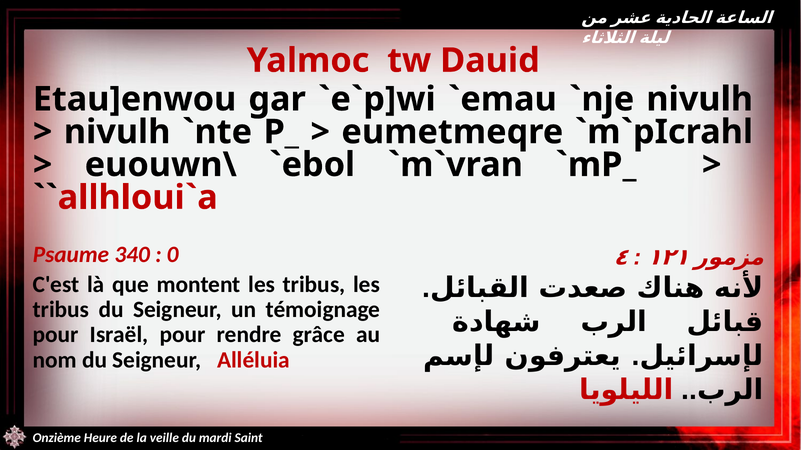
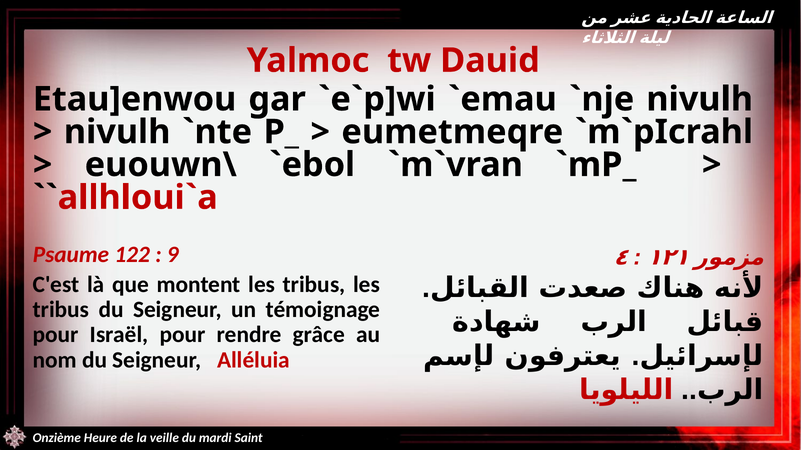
340: 340 -> 122 (132, 255)
0: 0 -> 9 (173, 255)
